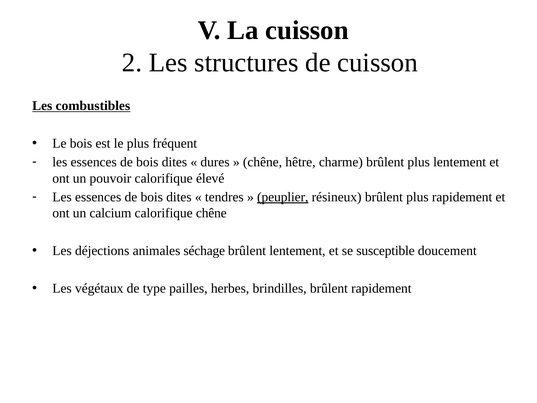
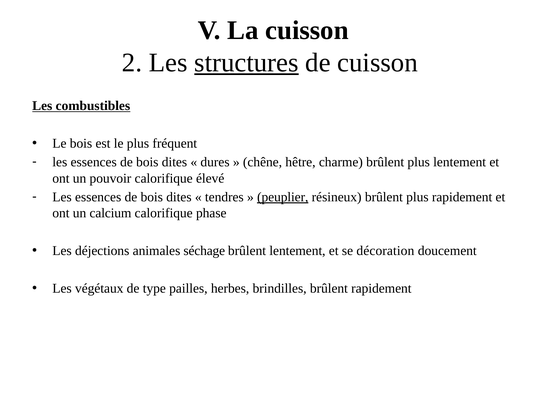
structures underline: none -> present (246, 63)
calorifique chêne: chêne -> phase (211, 213)
susceptible: susceptible -> décoration (385, 251)
